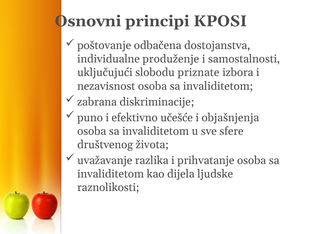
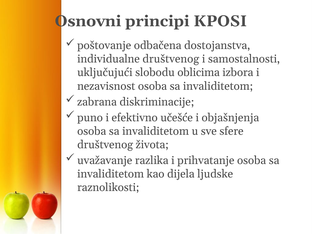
individualne produženje: produženje -> društvenog (171, 59)
priznate: priznate -> oblicima (199, 73)
